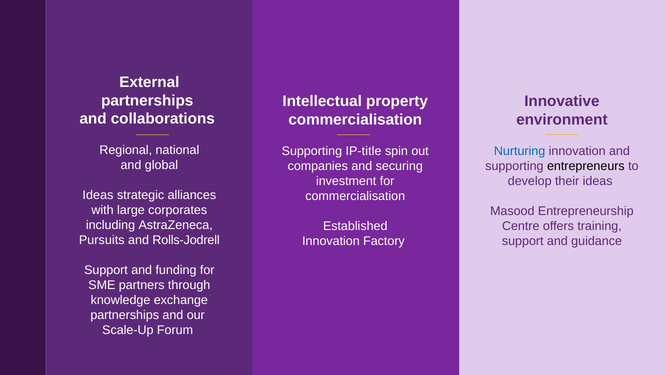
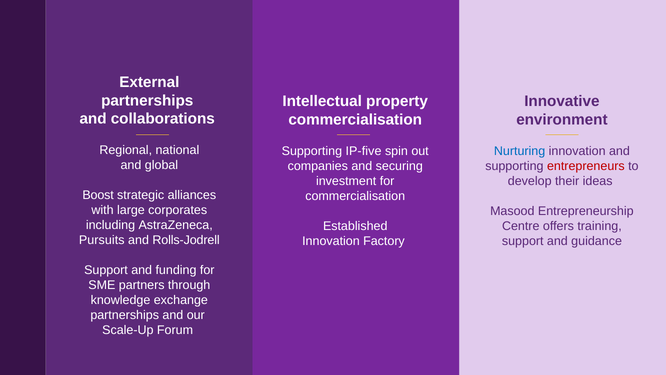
IP-title: IP-title -> IP-five (363, 151)
entrepreneurs colour: black -> red (586, 166)
Ideas: Ideas -> Boost (98, 195)
